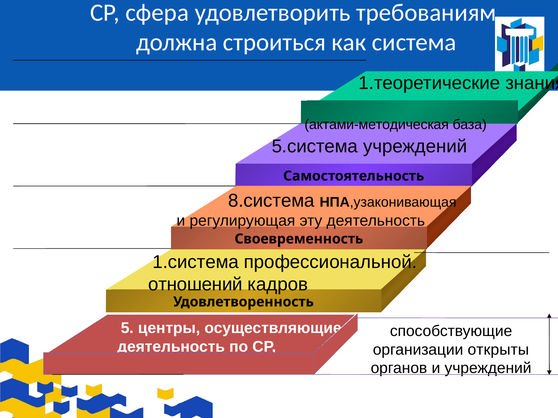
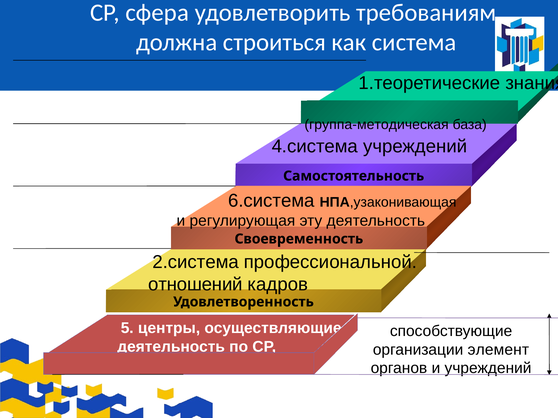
актами-методическая: актами-методическая -> группа-методическая (377, 125)
5.система: 5.система -> 4.система (315, 146)
8.система: 8.система -> 6.система (271, 201)
1.система: 1.система -> 2.система (196, 262)
открыты: открыты -> элемент (498, 350)
